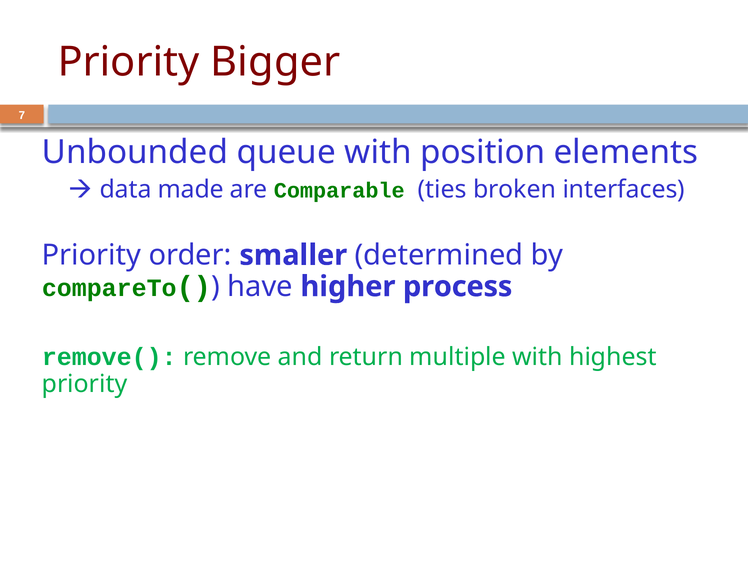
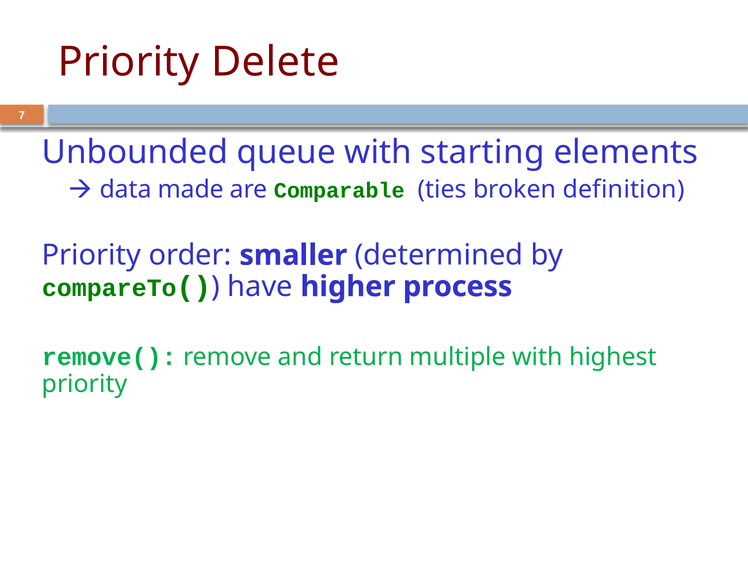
Bigger: Bigger -> Delete (275, 62)
position: position -> starting (482, 152)
interfaces: interfaces -> definition (624, 190)
